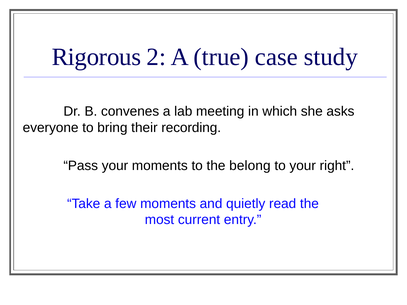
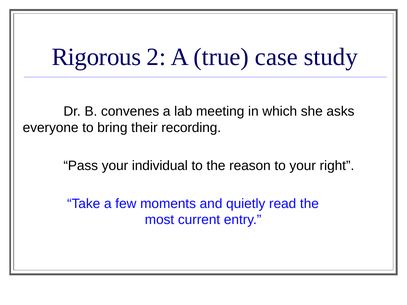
your moments: moments -> individual (160, 166)
belong: belong -> reason (250, 166)
